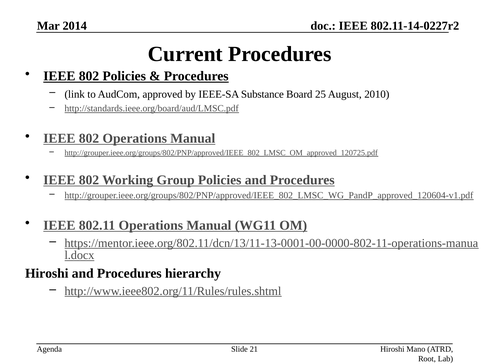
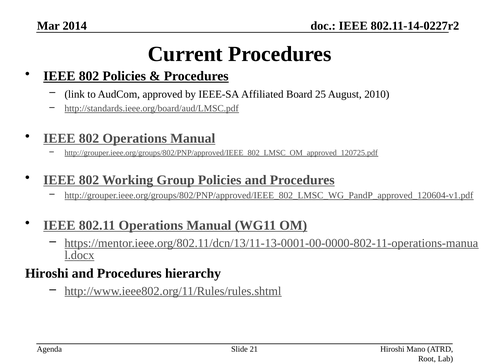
Substance: Substance -> Affiliated (262, 94)
